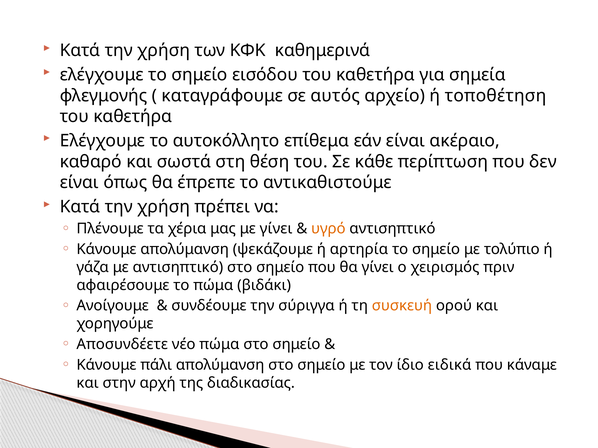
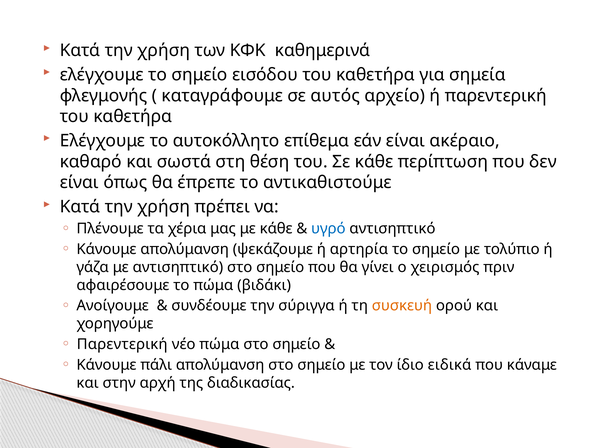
ή τοποθέτηση: τοποθέτηση -> παρεντερική (496, 96)
με γίνει: γίνει -> κάθε (276, 229)
υγρό colour: orange -> blue (328, 229)
Αποσυνδέετε: Αποσυνδέετε -> Παρεντερική (122, 345)
